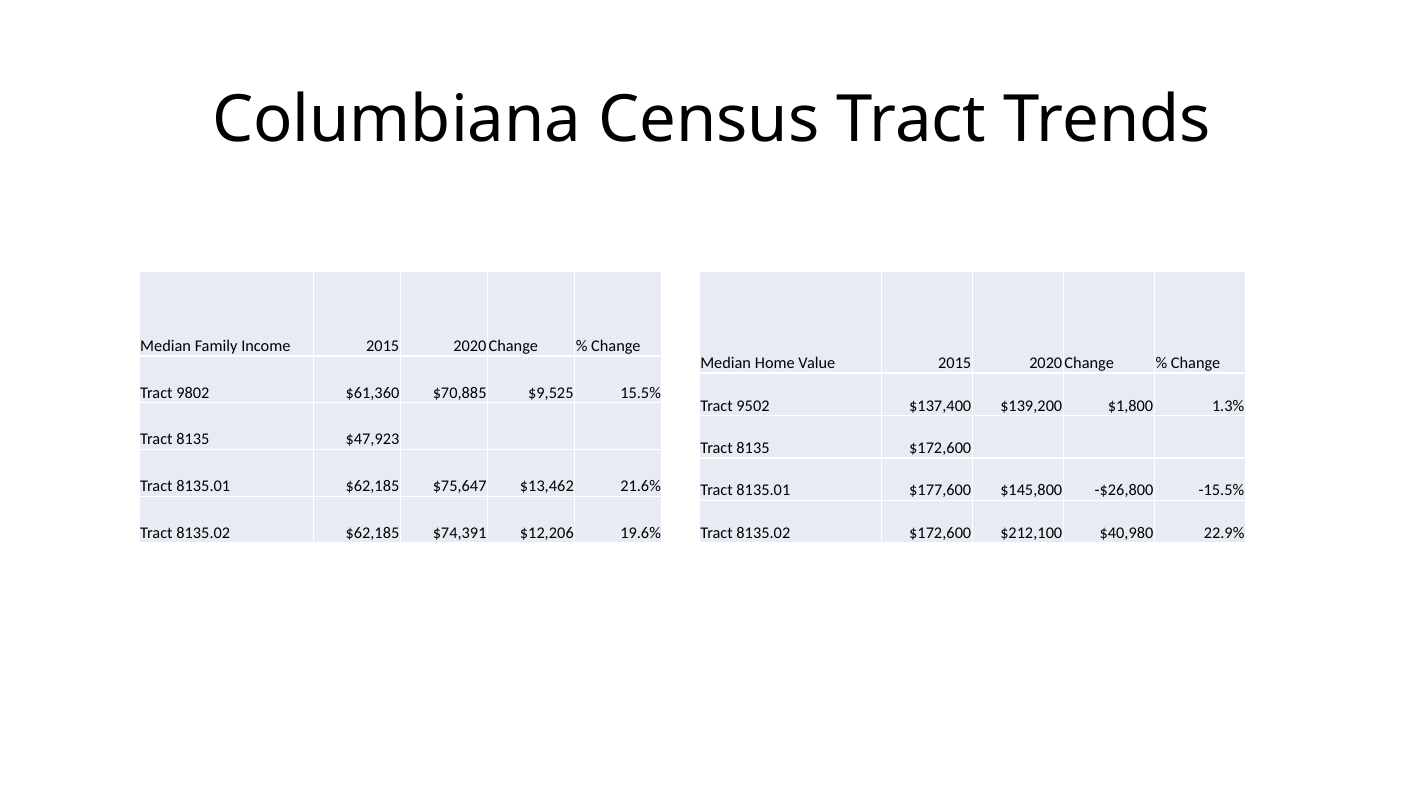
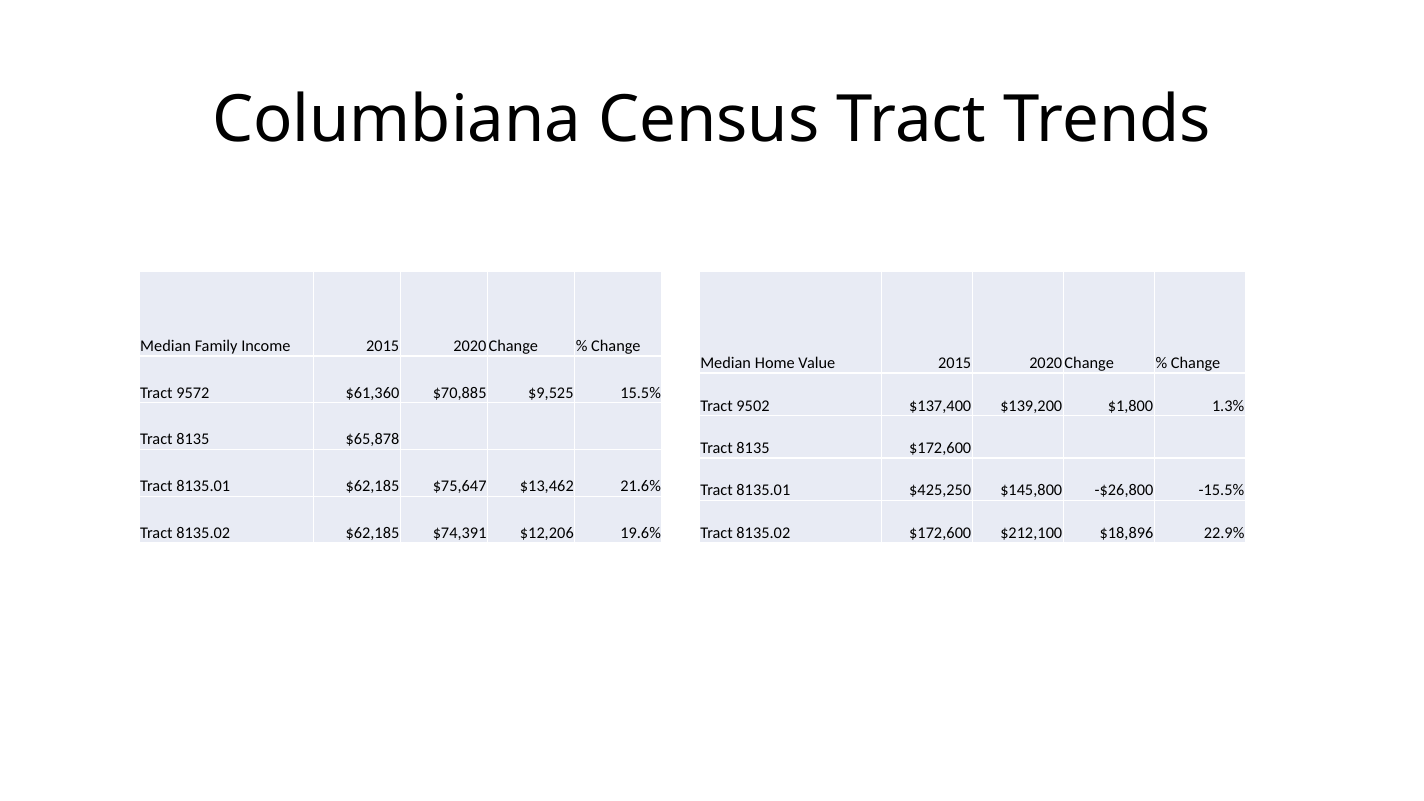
9802: 9802 -> 9572 (193, 393)
$47,923: $47,923 -> $65,878 (372, 440)
$177,600: $177,600 -> $425,250 (940, 491)
$40,980: $40,980 -> $18,896 (1127, 533)
